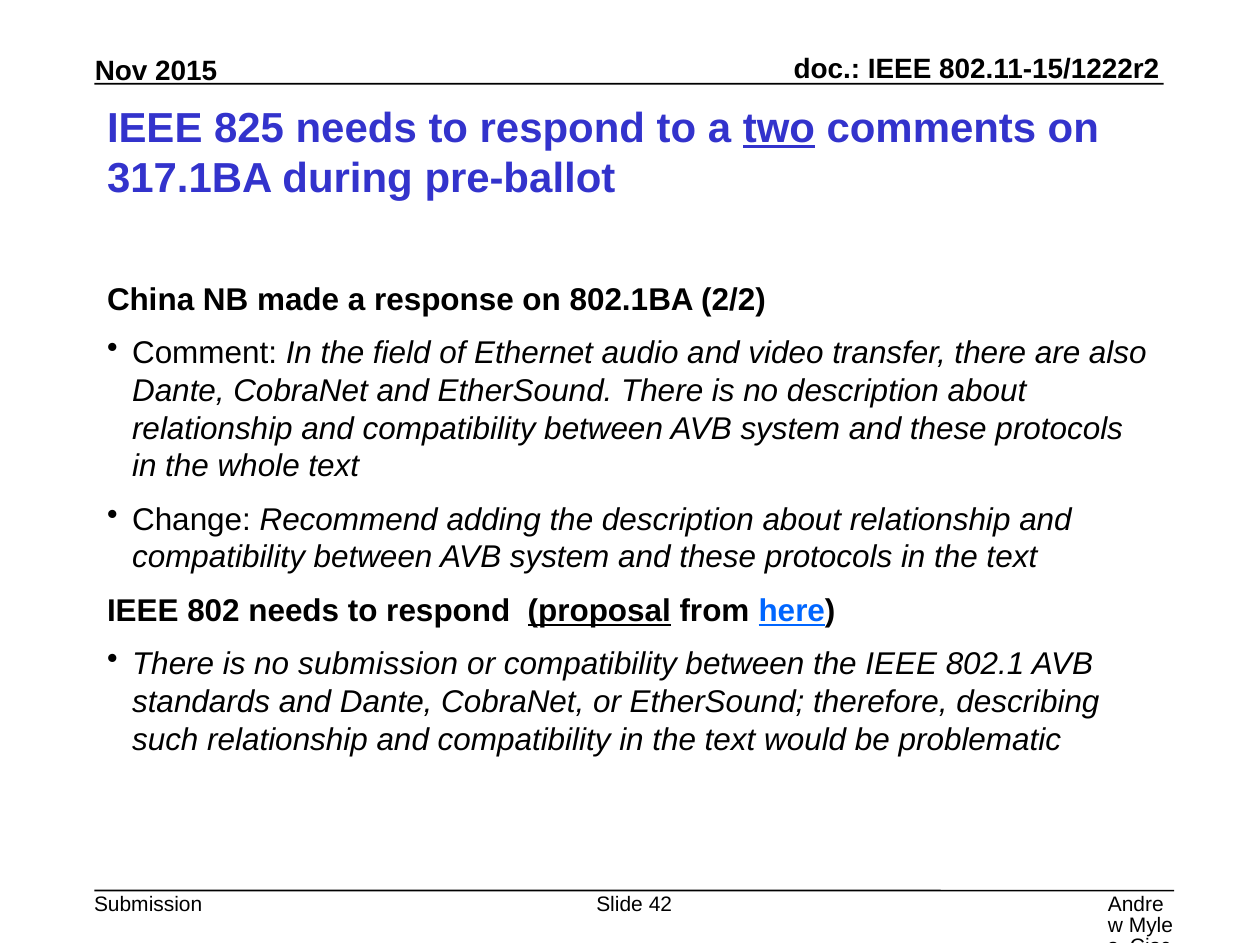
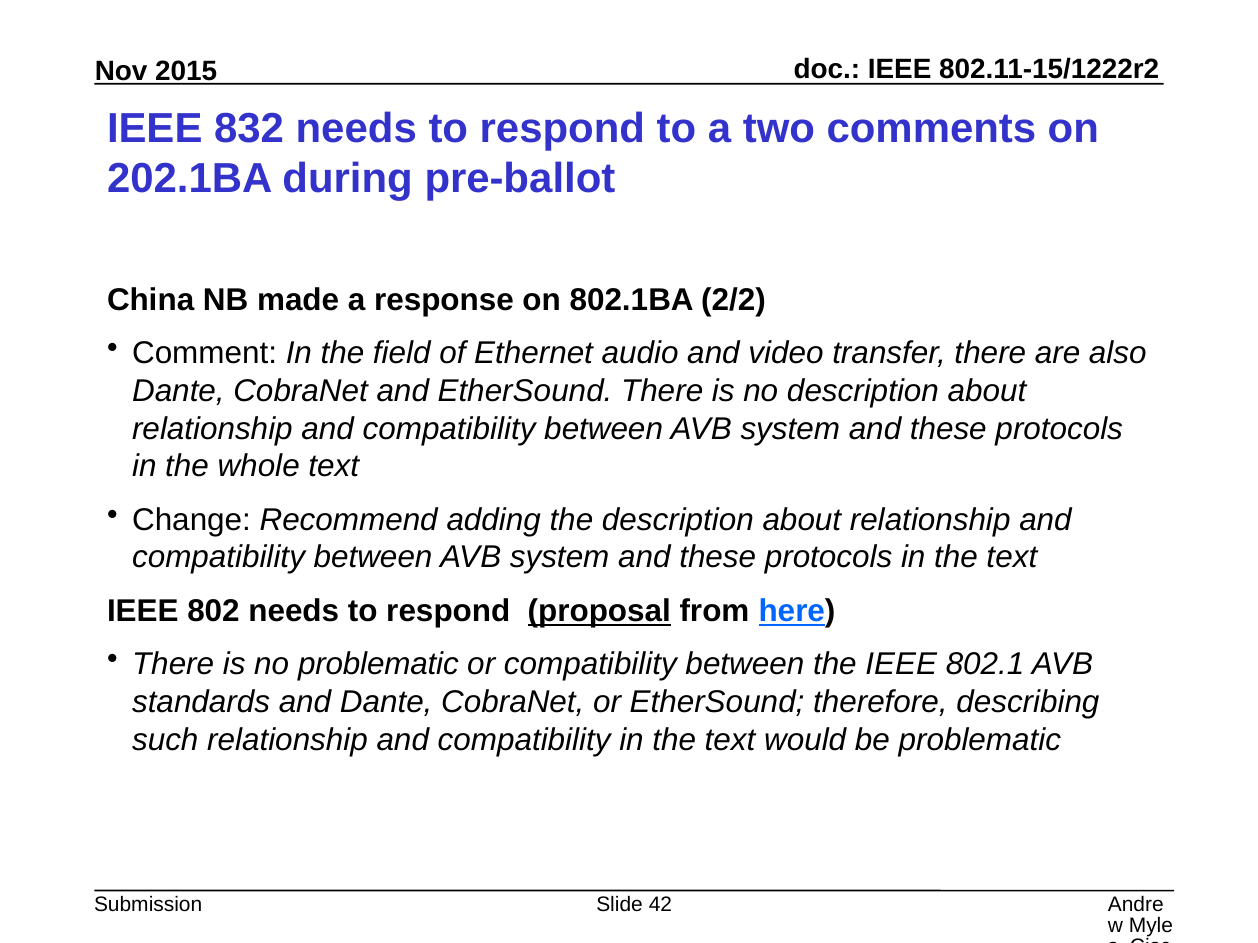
825: 825 -> 832 (249, 129)
two underline: present -> none (779, 129)
317.1BA: 317.1BA -> 202.1BA (190, 179)
no submission: submission -> problematic (378, 665)
